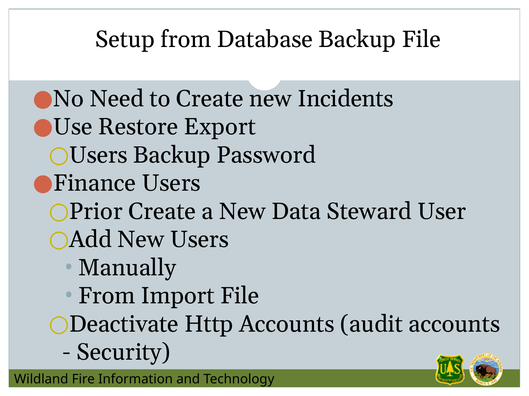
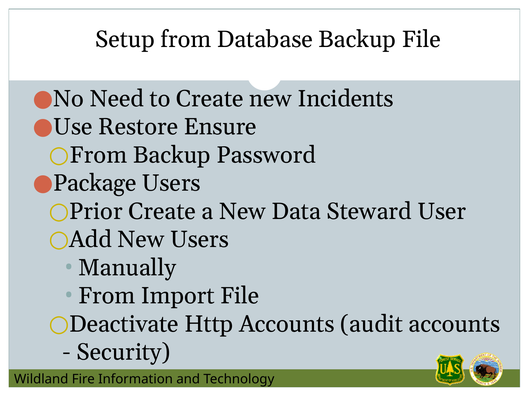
Export: Export -> Ensure (220, 127)
Users: Users -> From (98, 155)
Finance: Finance -> Package (95, 184)
